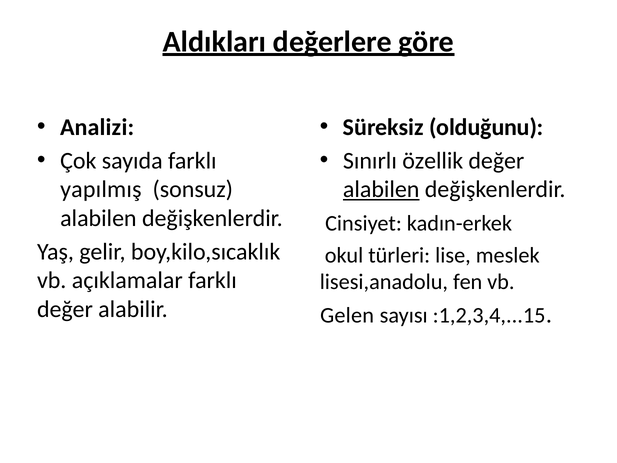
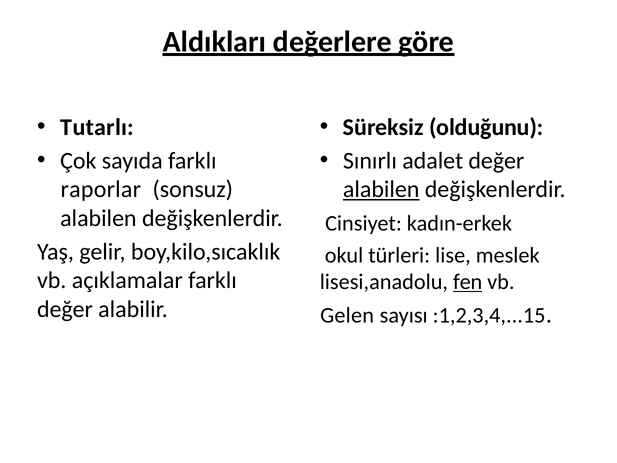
Analizi: Analizi -> Tutarlı (97, 127)
özellik: özellik -> adalet (433, 161)
yapılmış: yapılmış -> raporlar (101, 189)
fen underline: none -> present (468, 282)
